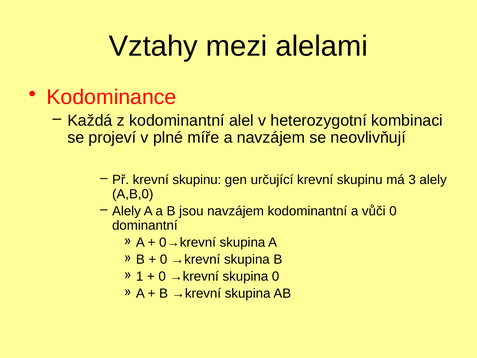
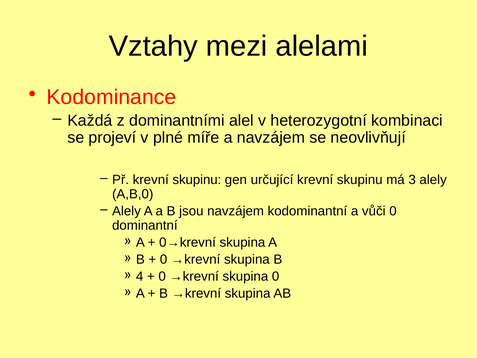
z kodominantní: kodominantní -> dominantními (177, 120)
1: 1 -> 4 (140, 276)
